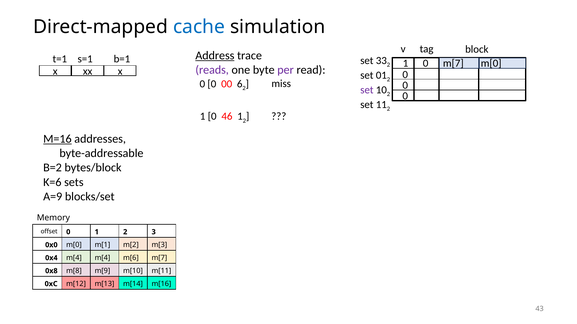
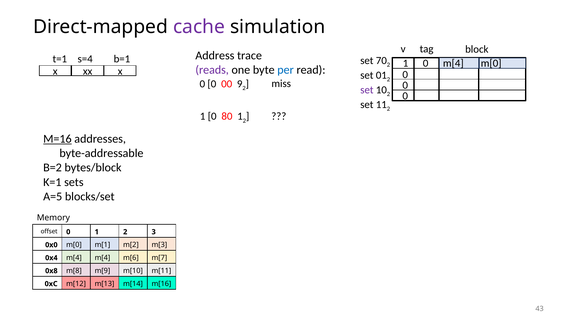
cache colour: blue -> purple (199, 27)
Address underline: present -> none (215, 56)
s=1: s=1 -> s=4 (85, 59)
33: 33 -> 70 (381, 61)
0 m[7: m[7 -> m[4 (453, 63)
per colour: purple -> blue (286, 70)
6: 6 -> 9 (240, 84)
46: 46 -> 80 (227, 117)
K=6: K=6 -> K=1 (52, 182)
A=9: A=9 -> A=5 (53, 197)
